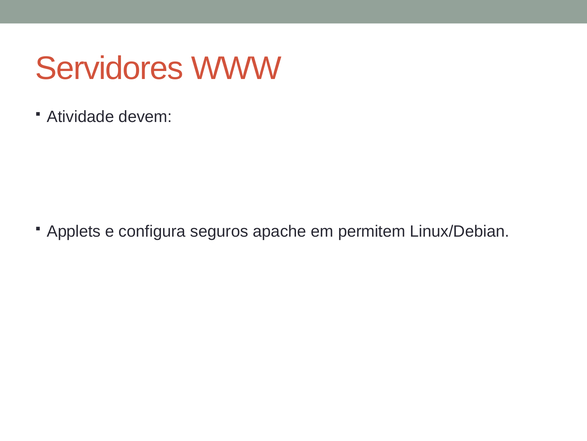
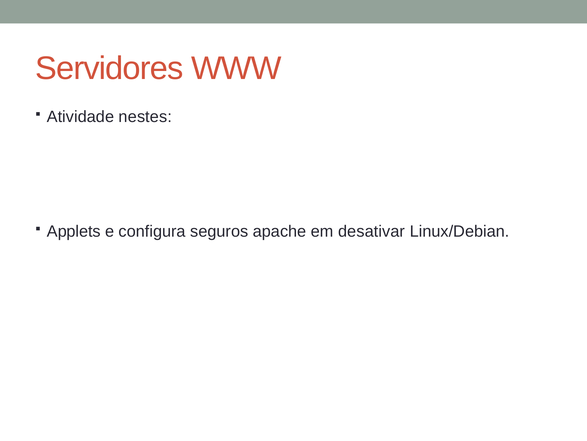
devem: devem -> nestes (145, 117)
permitem: permitem -> desativar (372, 231)
